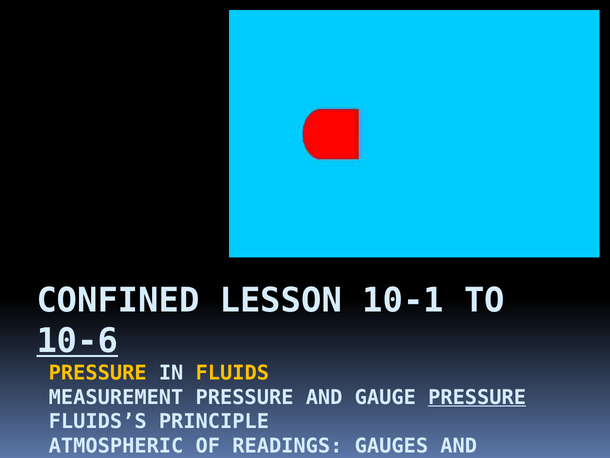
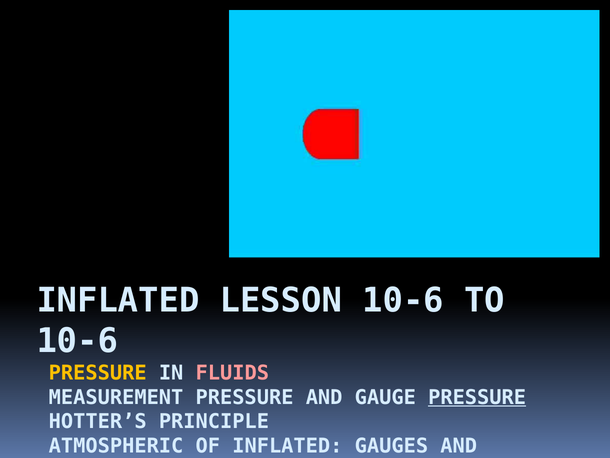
CONFINED: CONFINED -> INFLATED (118, 300)
LESSON 10-1: 10-1 -> 10-6 (403, 300)
10-6 underline: present -> none (77, 341)
FLUIDS colour: yellow -> pink (232, 372)
FLUIDS’S: FLUIDS’S -> HOTTER’S (98, 421)
OF READINGS: READINGS -> INFLATED (287, 446)
